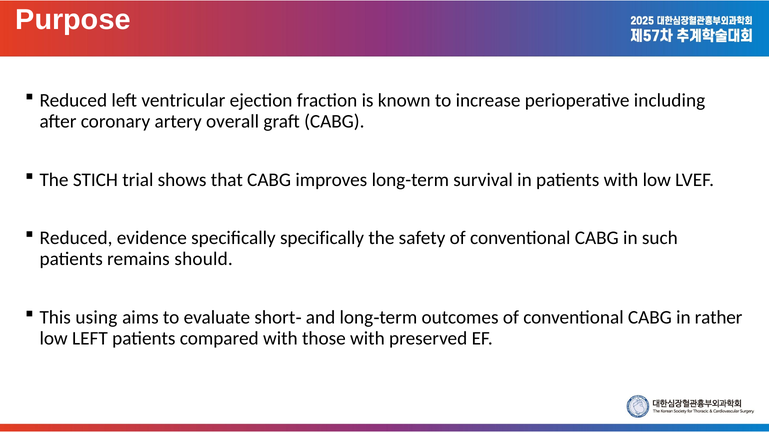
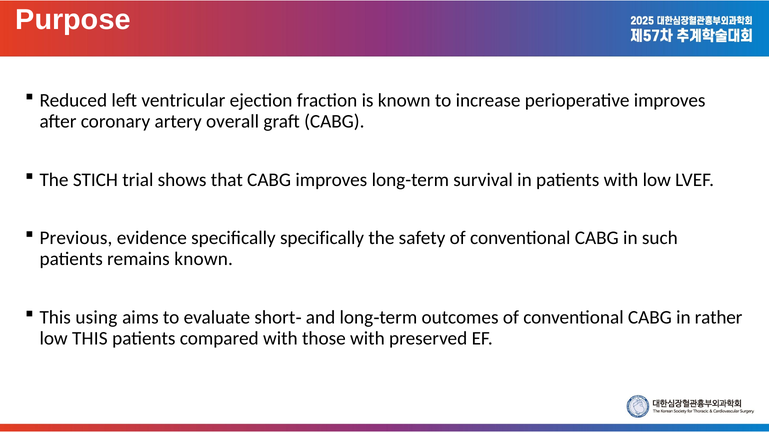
perioperative including: including -> improves (670, 101)
Reduced: Reduced -> Previous (76, 238)
remains should: should -> known (204, 259)
low LEFT: LEFT -> THIS (90, 339)
